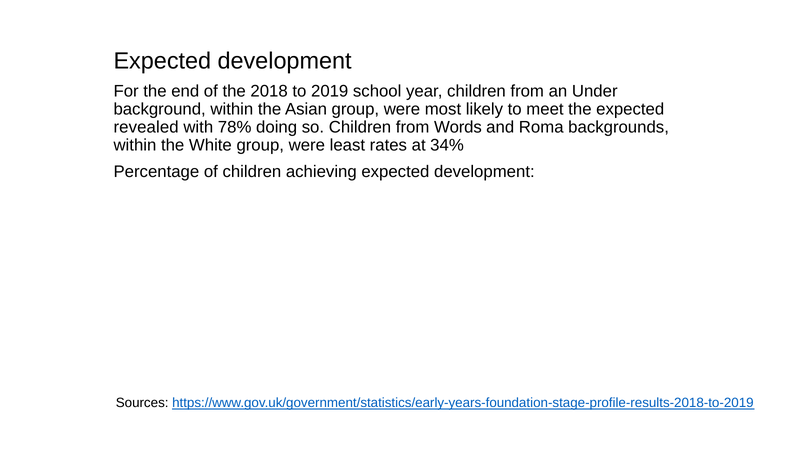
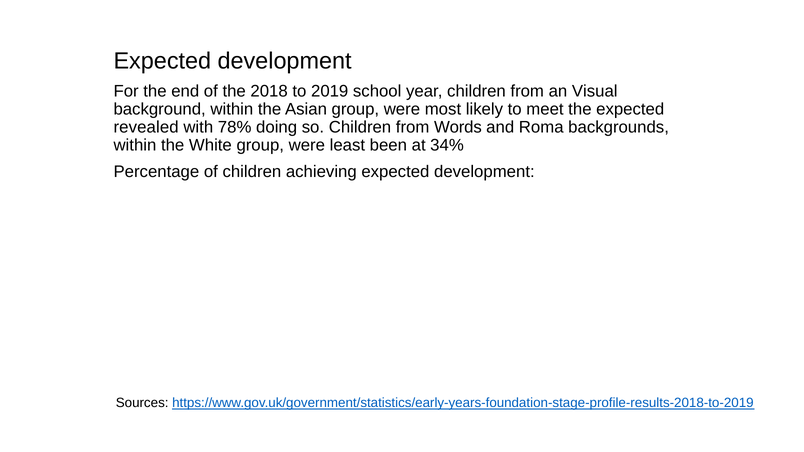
Under: Under -> Visual (595, 91)
rates: rates -> been (388, 146)
